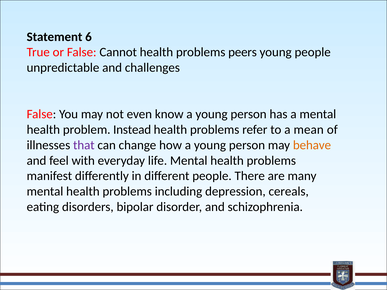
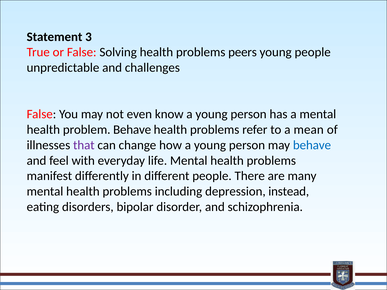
6: 6 -> 3 (88, 37)
Cannot: Cannot -> Solving (118, 52)
problem Instead: Instead -> Behave (132, 130)
behave colour: orange -> blue (312, 145)
cereals: cereals -> instead (289, 192)
